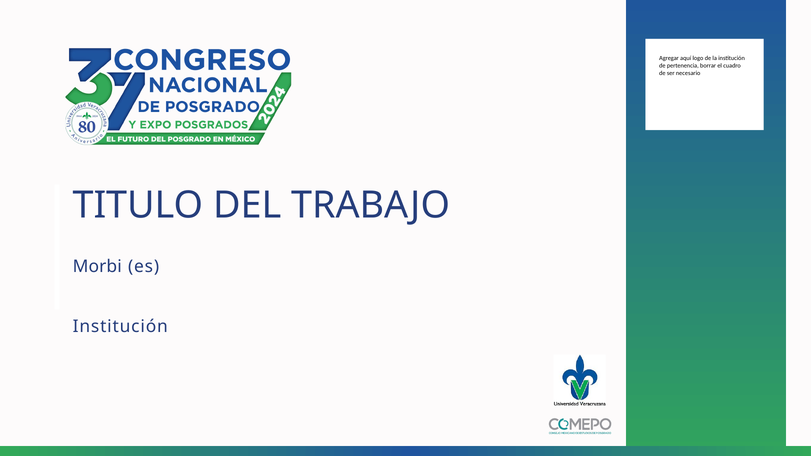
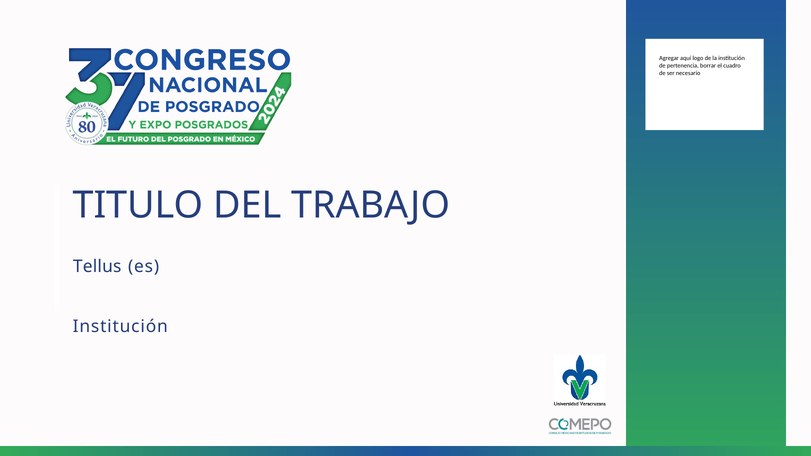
Morbi: Morbi -> Tellus (97, 266)
